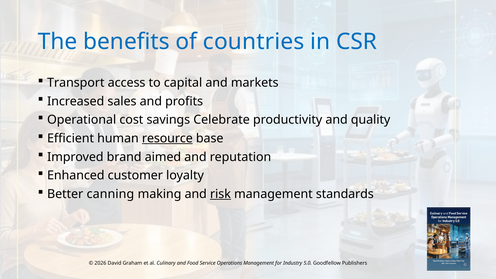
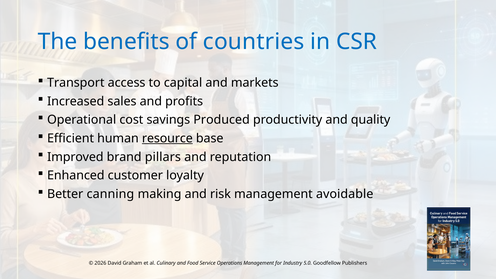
Celebrate: Celebrate -> Produced (222, 120)
aimed: aimed -> pillars (163, 157)
risk underline: present -> none (220, 194)
standards: standards -> avoidable (345, 194)
